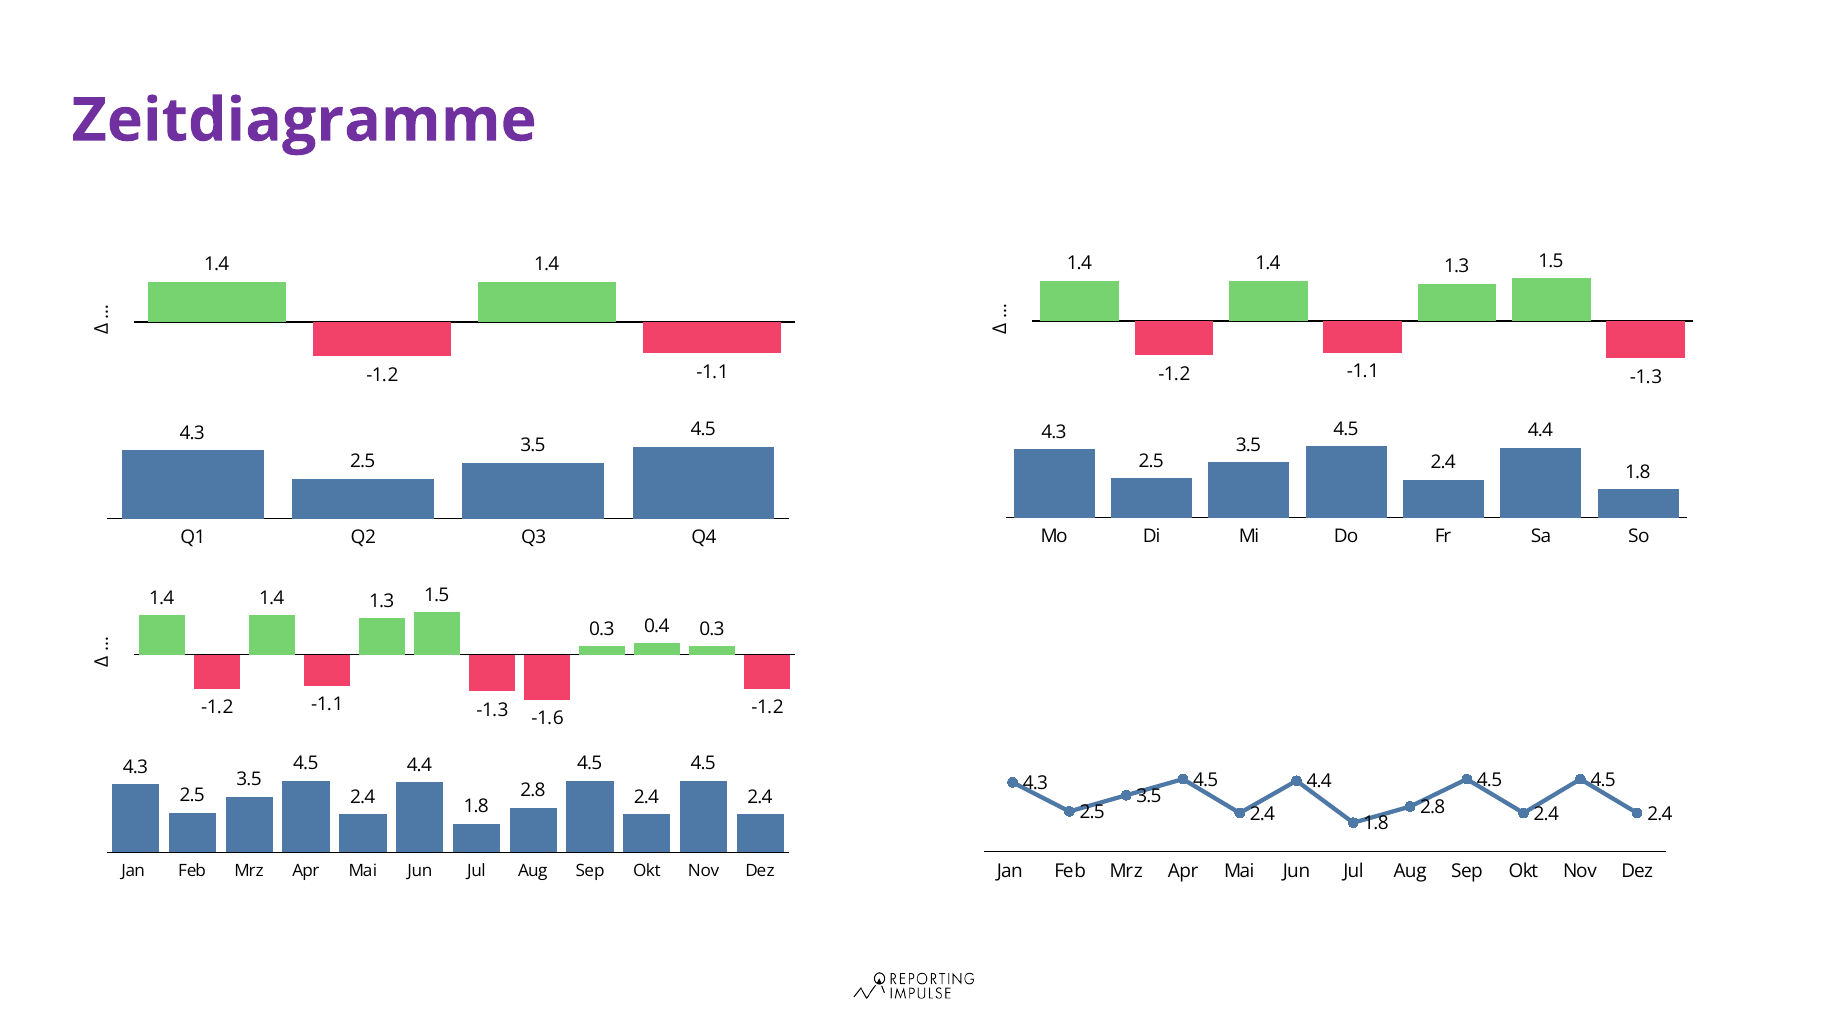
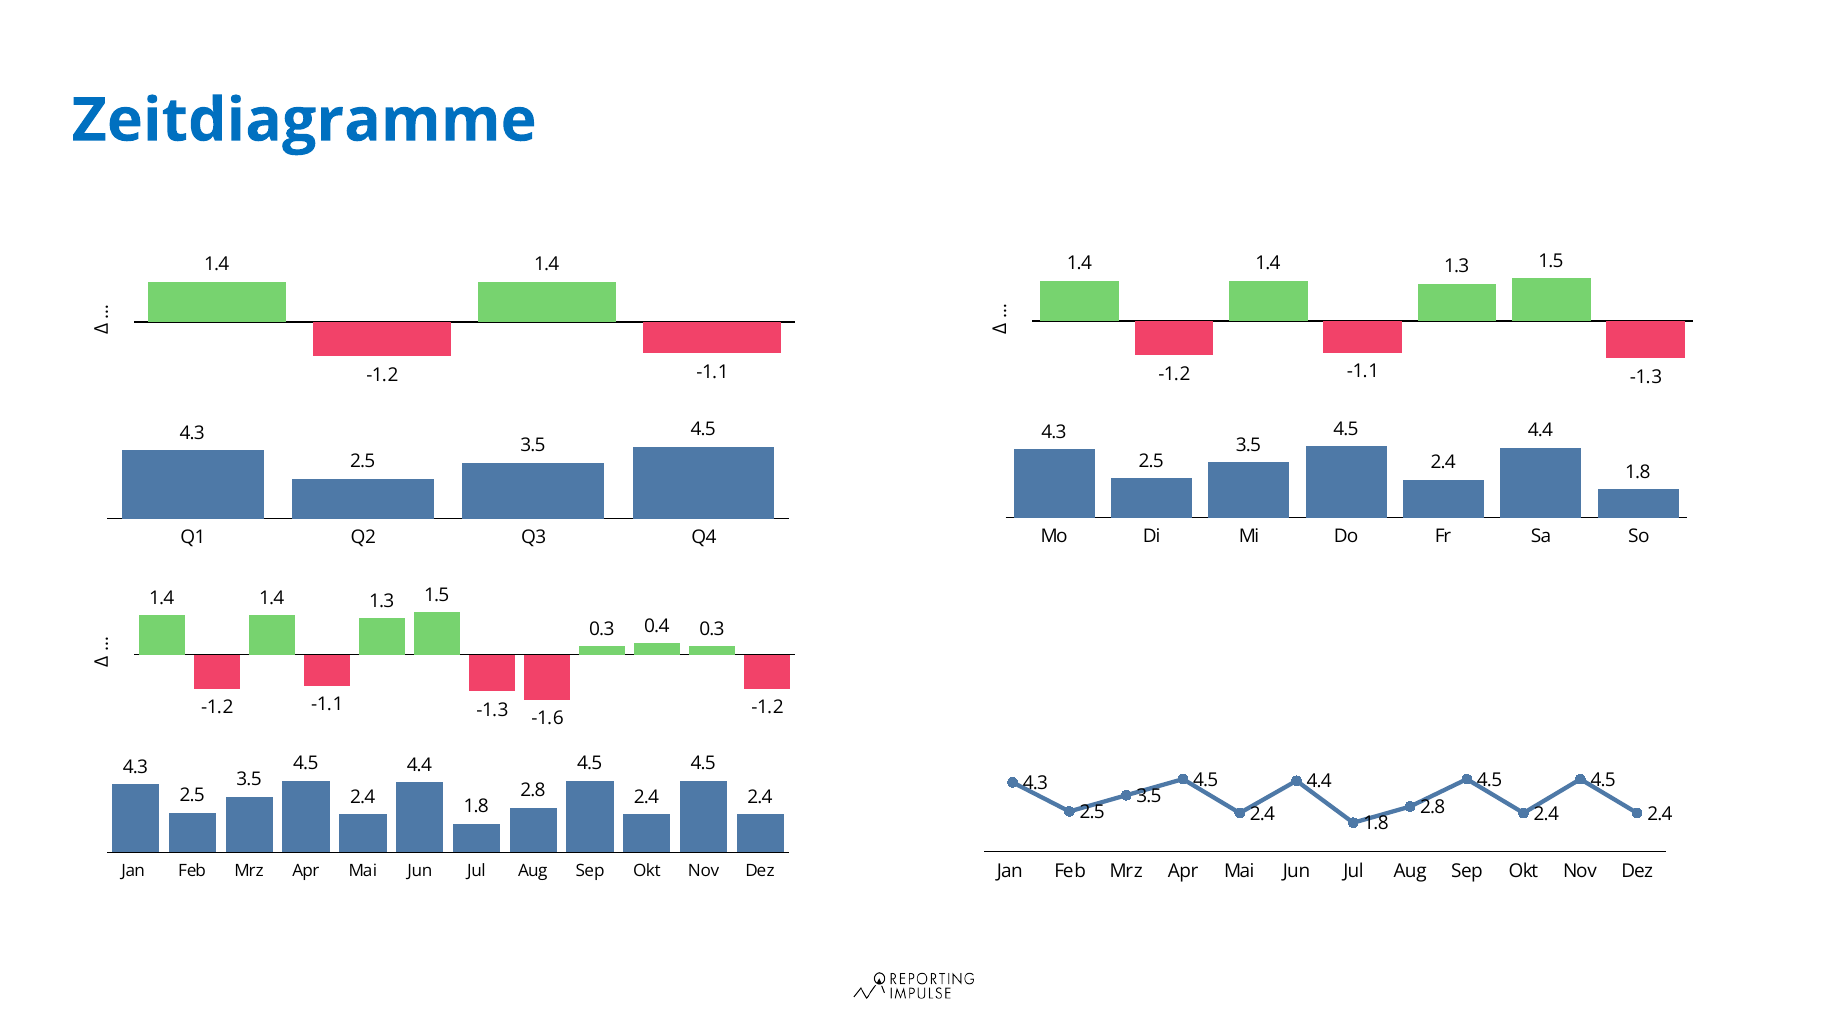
Zeitdiagramme colour: purple -> blue (304, 121)
